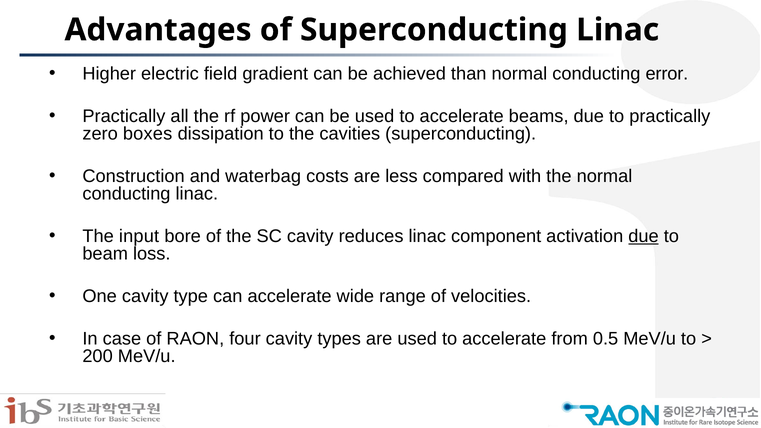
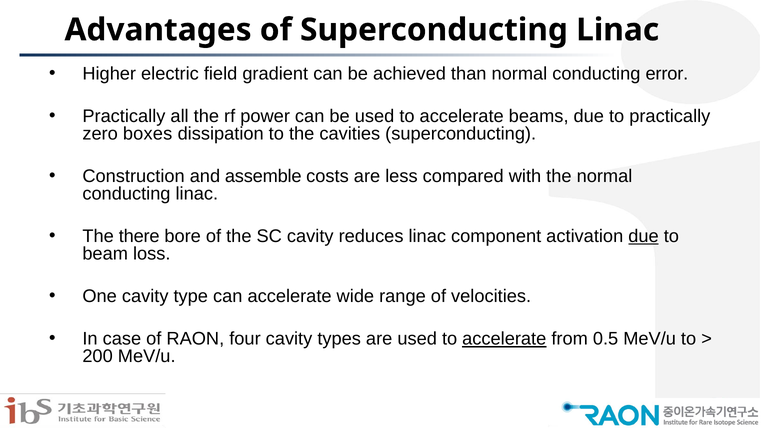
waterbag: waterbag -> assemble (263, 176)
input: input -> there (139, 236)
accelerate underline: none -> present (504, 339)
